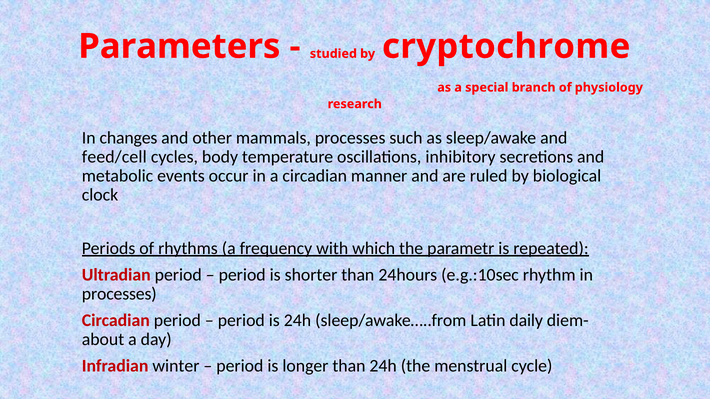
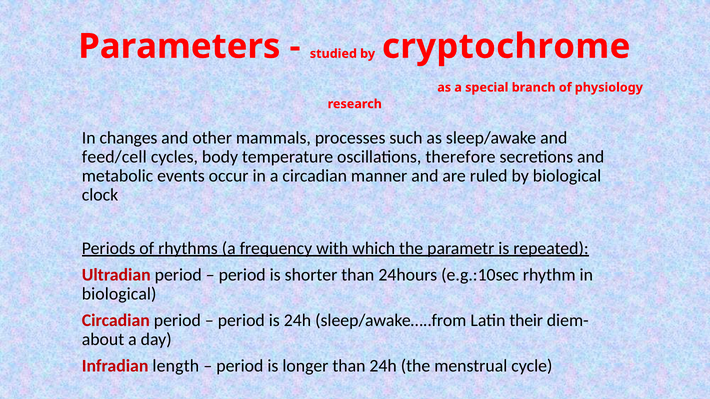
inhibitory: inhibitory -> therefore (460, 157)
processes: processes -> biological (119, 294)
daily: daily -> their (526, 321)
winter: winter -> length (176, 366)
